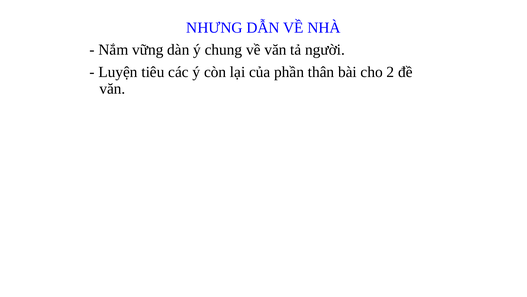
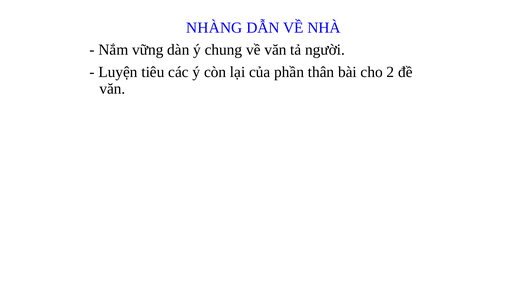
NHƯNG: NHƯNG -> NHÀNG (214, 28)
